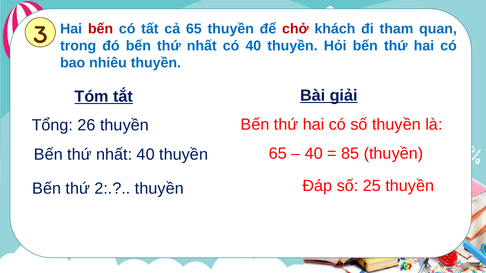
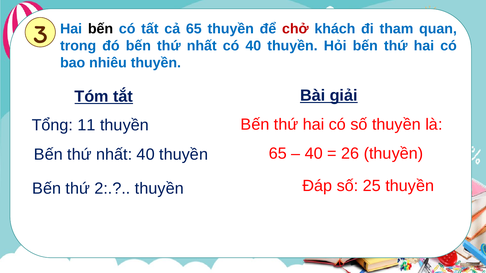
bến colour: red -> black (101, 29)
26: 26 -> 11 (87, 125)
85: 85 -> 26 (350, 154)
